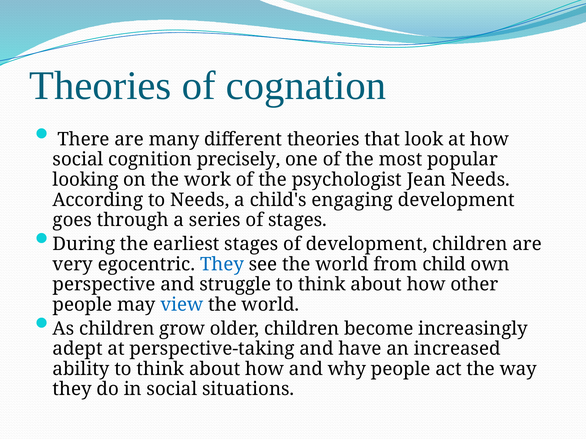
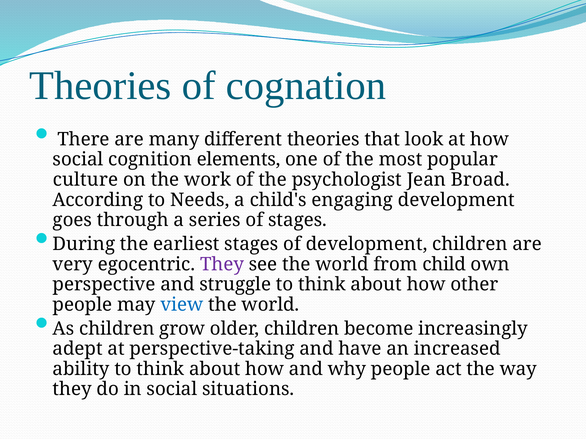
precisely: precisely -> elements (239, 160)
looking: looking -> culture (85, 180)
Jean Needs: Needs -> Broad (480, 180)
They colour: blue -> purple (222, 264)
